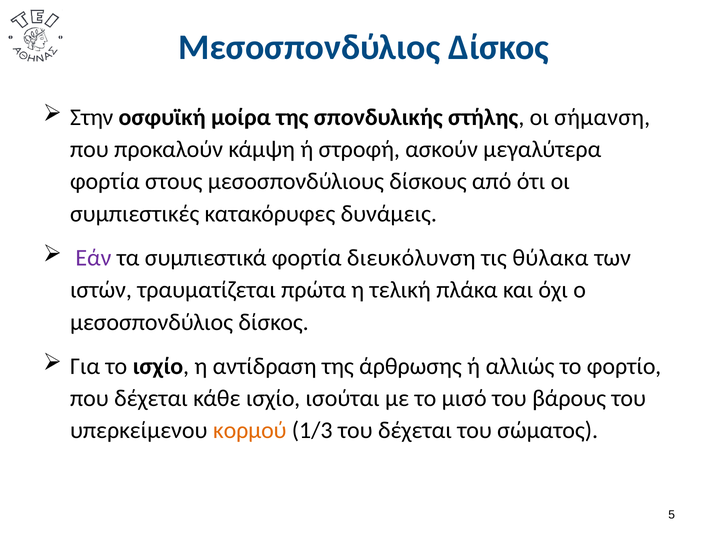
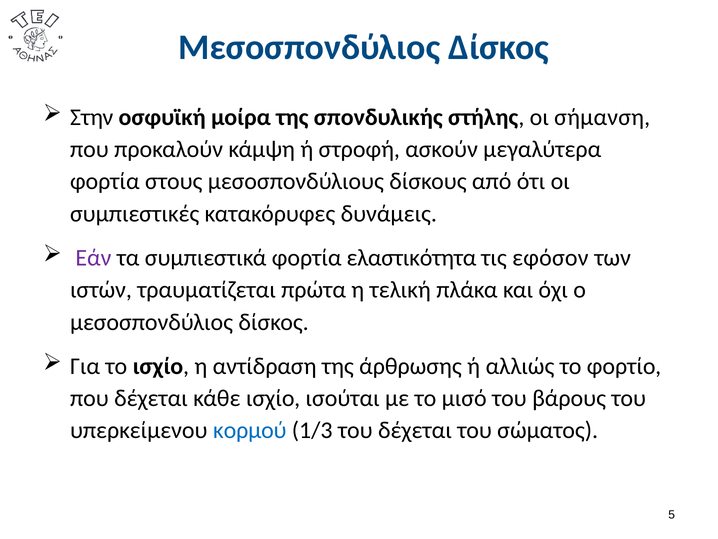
διευκόλυνση: διευκόλυνση -> ελαστικότητα (411, 258)
θύλακα: θύλακα -> εφόσον (550, 258)
κορμού colour: orange -> blue (250, 430)
